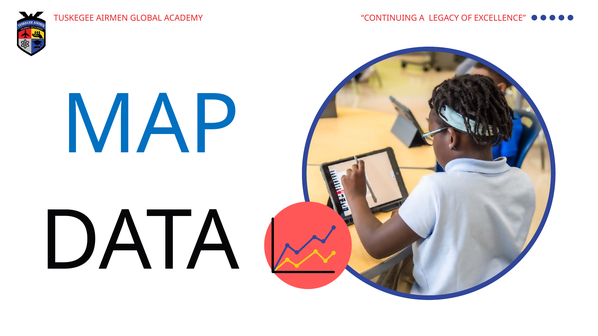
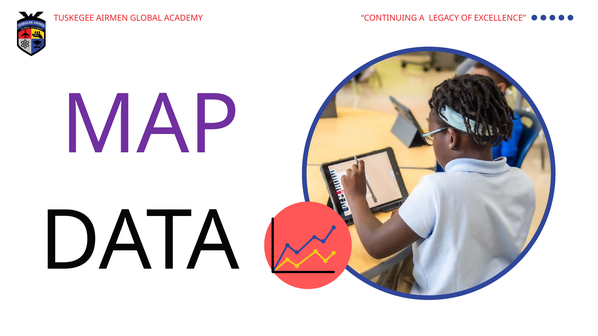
MAP colour: blue -> purple (151, 125)
